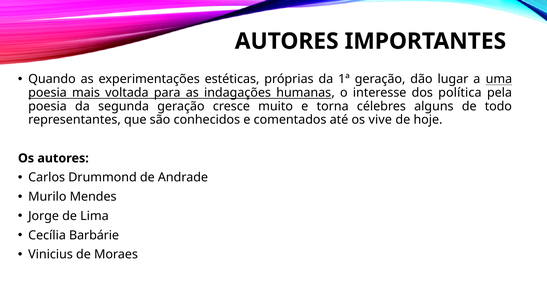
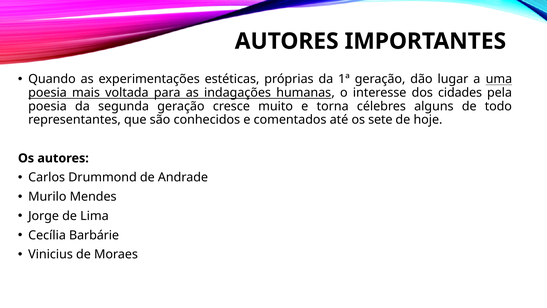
política: política -> cidades (460, 93)
vive: vive -> sete (380, 120)
